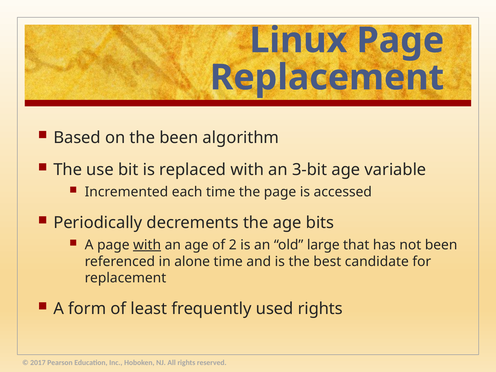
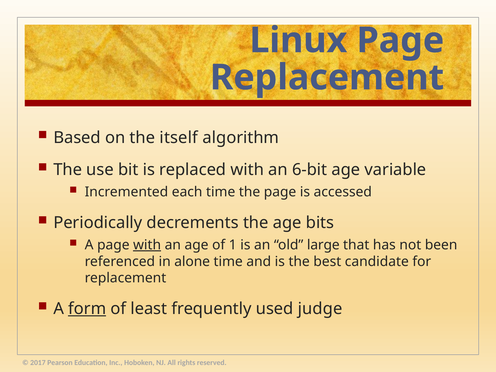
the been: been -> itself (179, 138)
3-bit: 3-bit -> 6-bit (310, 170)
2: 2 -> 1 (233, 245)
form underline: none -> present (87, 309)
used rights: rights -> judge (320, 309)
